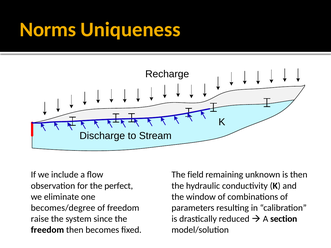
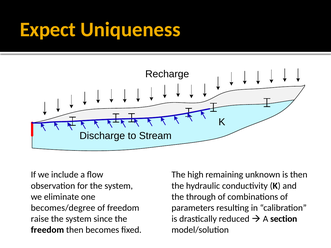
Norms: Norms -> Expect (48, 30)
field: field -> high (195, 175)
for the perfect: perfect -> system (119, 186)
window: window -> through (201, 197)
